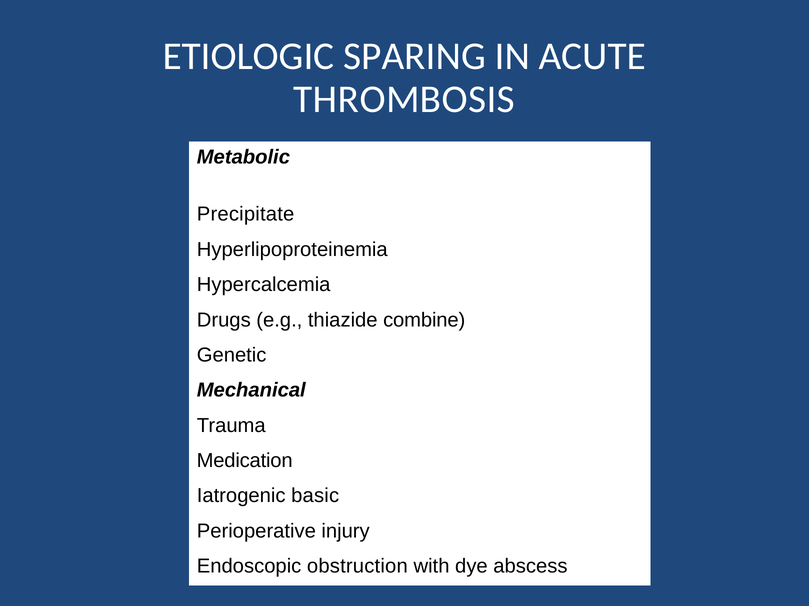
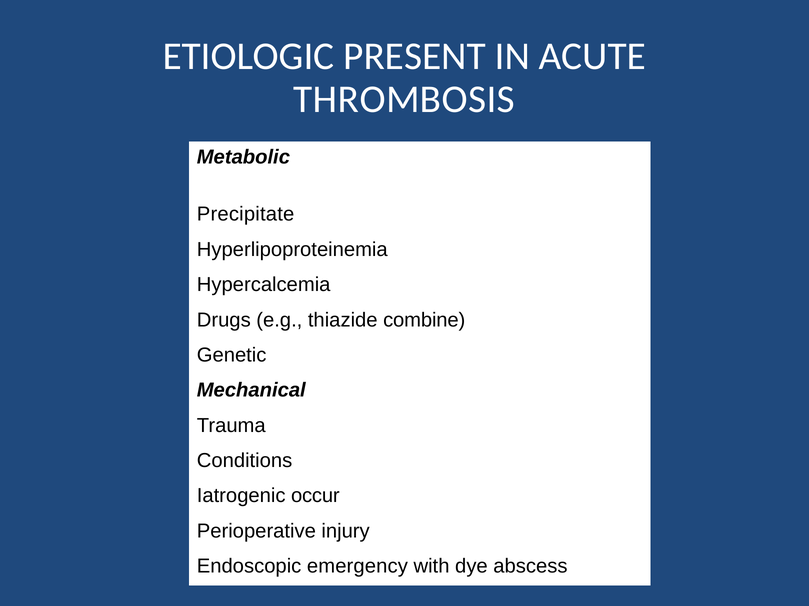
SPARING: SPARING -> PRESENT (415, 56)
Medication: Medication -> Conditions (245, 461)
basic: basic -> occur (315, 496)
obstruction: obstruction -> emergency (357, 567)
